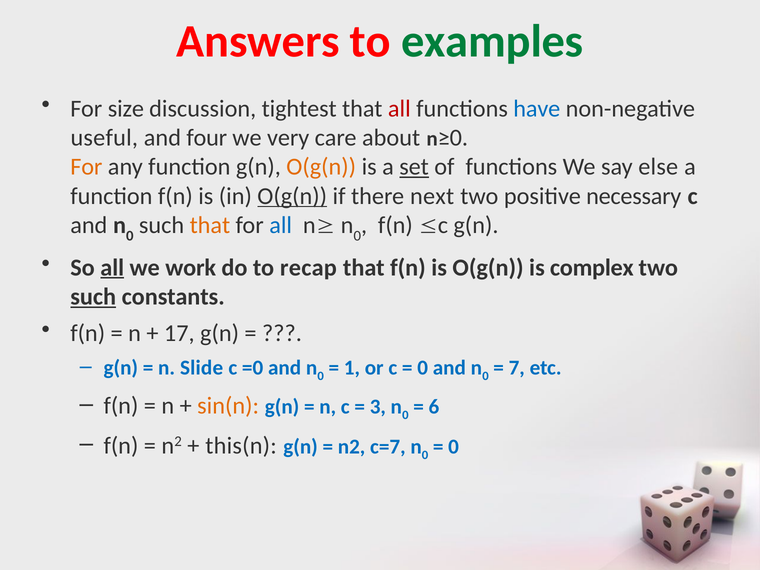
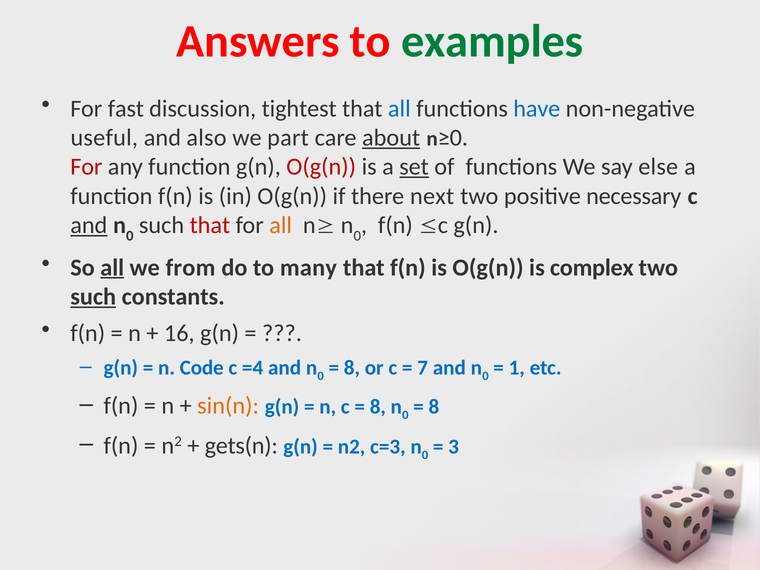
size: size -> fast (126, 109)
all colour: red -> blue (399, 109)
four: four -> also (207, 138)
very: very -> part (288, 138)
about underline: none -> present (391, 138)
For colour: orange -> red (86, 167)
O(g(n colour: orange -> red (321, 167)
O(g(n underline: present -> none (292, 196)
and underline: none -> present (89, 225)
that colour: orange -> red (210, 225)
all colour: blue -> orange (281, 225)
work: work -> from (190, 268)
recap: recap -> many (308, 268)
17: 17 -> 16 (179, 333)
Slide: Slide -> Code (202, 368)
=0: =0 -> =4 (253, 368)
1: 1 -> 8 (352, 368)
0: 0 -> 7 (423, 368)
7: 7 -> 1 (517, 368)
3: 3 -> 8 (378, 407)
6: 6 -> 8 (434, 407)
this(n: this(n -> gets(n (241, 446)
c=7: c=7 -> c=3 (388, 447)
0: 0 -> 3 (454, 447)
